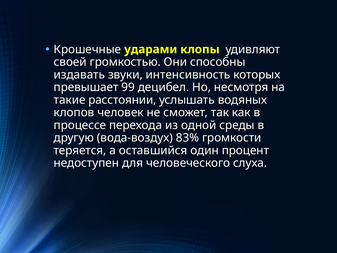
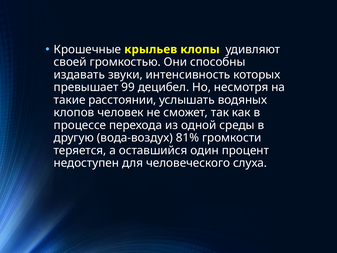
ударами: ударами -> крыльев (151, 49)
83%: 83% -> 81% (187, 138)
